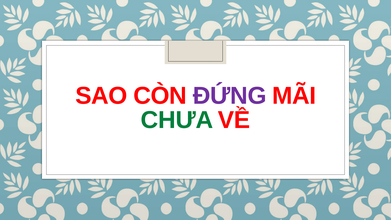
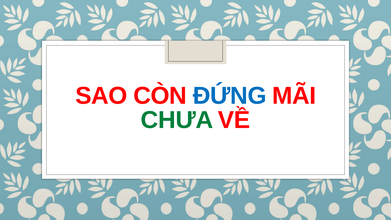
ĐỨNG colour: purple -> blue (230, 96)
